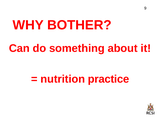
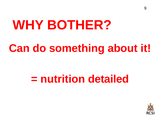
practice: practice -> detailed (108, 79)
